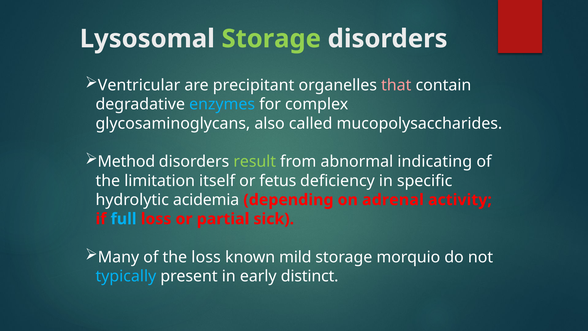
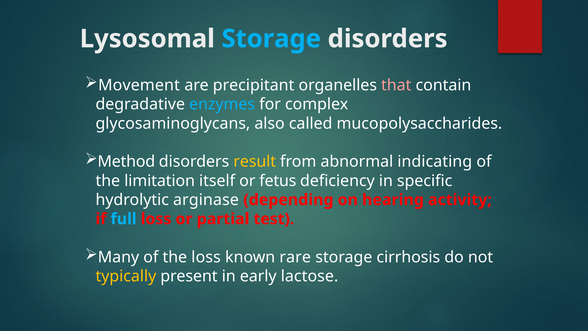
Storage colour: light green -> light blue (271, 39)
Ventricular: Ventricular -> Movement (139, 85)
result colour: light green -> yellow (255, 162)
acidemia: acidemia -> arginase (206, 200)
adrenal: adrenal -> hearing (393, 200)
sick: sick -> test (274, 219)
mild: mild -> rare (295, 257)
morquio: morquio -> cirrhosis (408, 257)
typically colour: light blue -> yellow (126, 276)
distinct: distinct -> lactose (310, 276)
